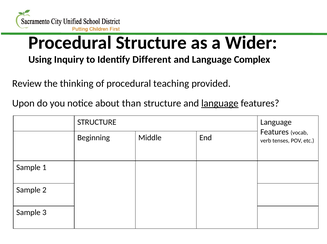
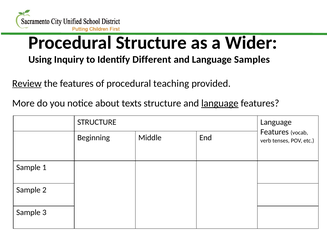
Complex: Complex -> Samples (252, 59)
Review underline: none -> present (27, 83)
the thinking: thinking -> features (77, 83)
Upon: Upon -> More (23, 103)
than: than -> texts (132, 103)
